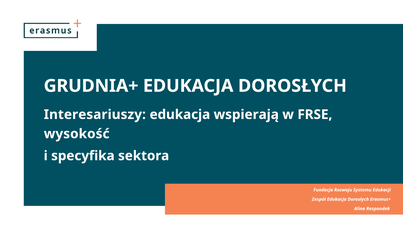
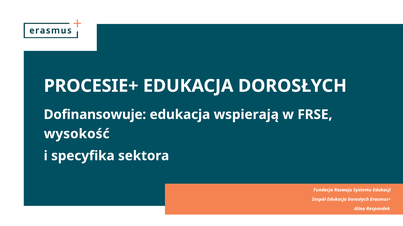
GRUDNIA+: GRUDNIA+ -> PROCESIE+ (91, 86)
Interesariuszy: Interesariuszy -> Dofinansowuje (95, 115)
